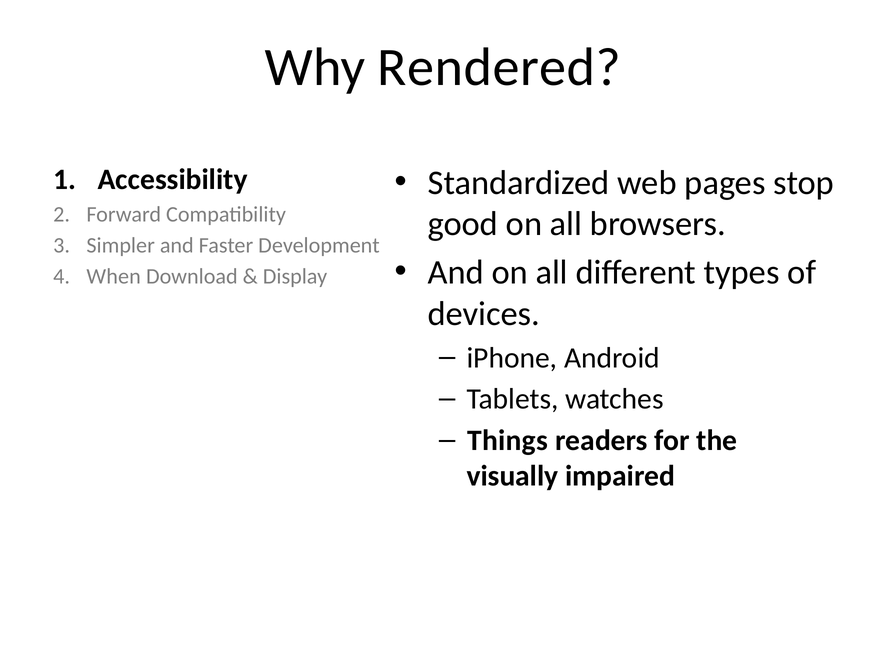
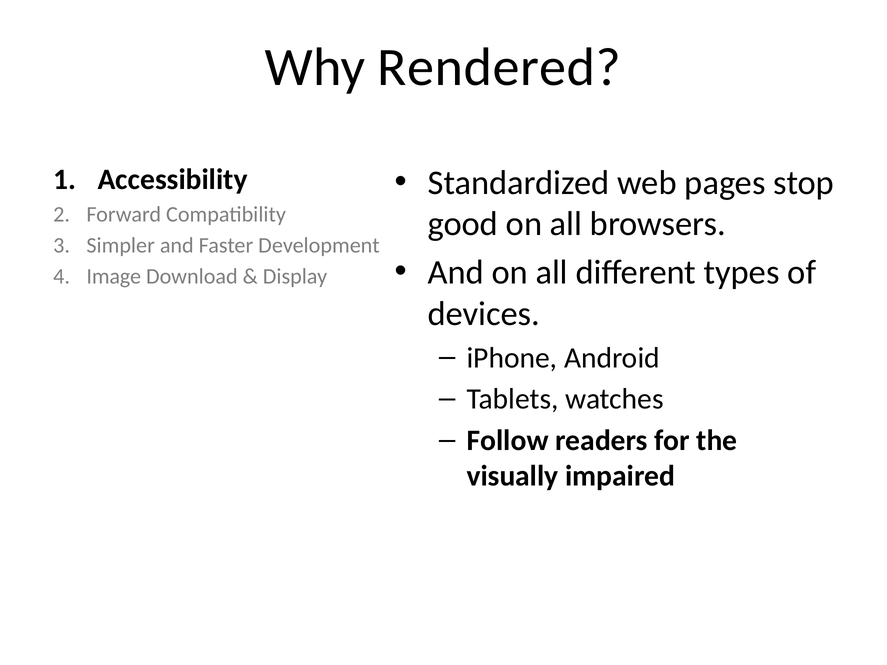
When: When -> Image (114, 277)
Things: Things -> Follow (508, 441)
